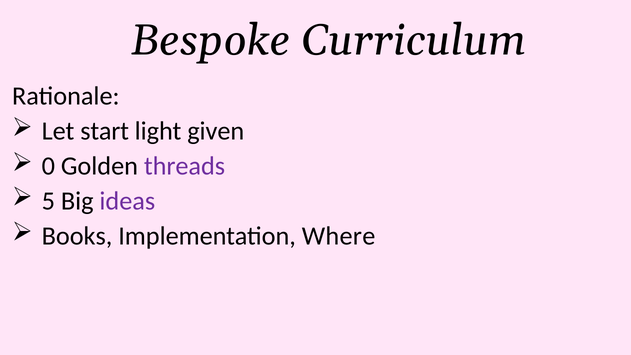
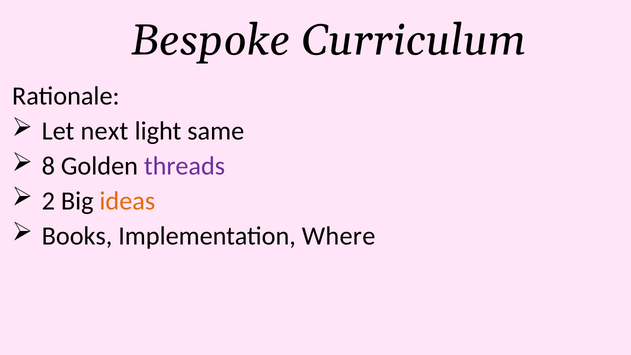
start: start -> next (104, 131)
given: given -> same (216, 131)
0: 0 -> 8 (48, 166)
5: 5 -> 2 (48, 201)
ideas colour: purple -> orange (127, 201)
